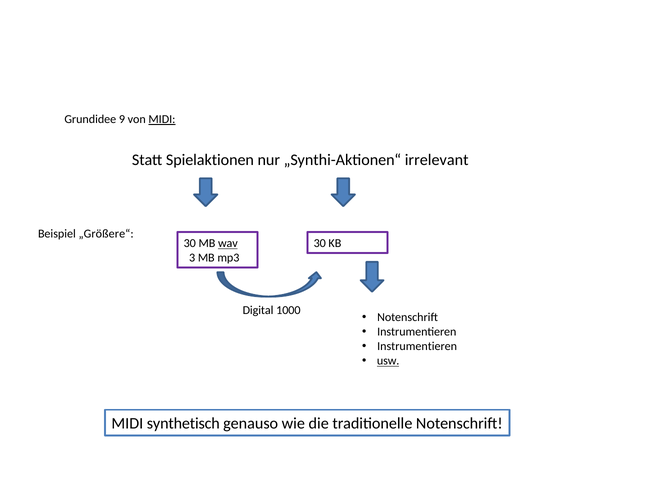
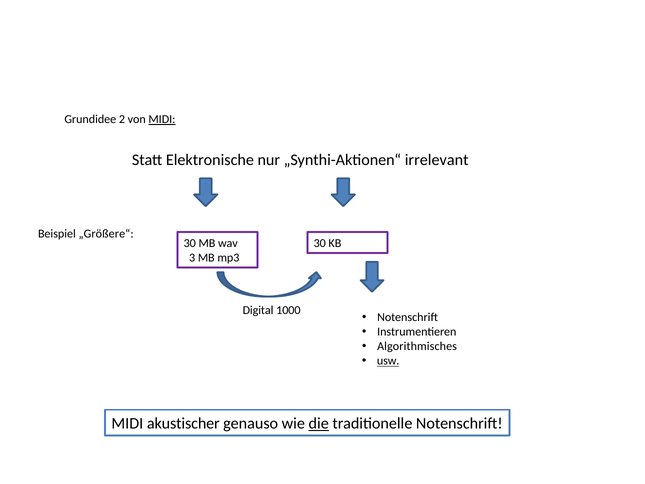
9: 9 -> 2 (122, 119)
Spielaktionen: Spielaktionen -> Elektronische (210, 160)
wav underline: present -> none (228, 243)
Instrumentieren: Instrumentieren -> Algorithmisches (417, 346)
synthetisch: synthetisch -> akustischer (183, 423)
die underline: none -> present (319, 423)
